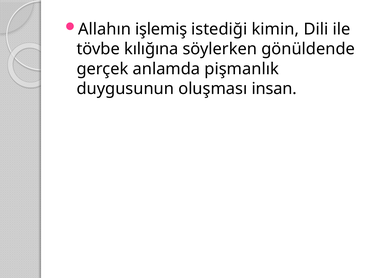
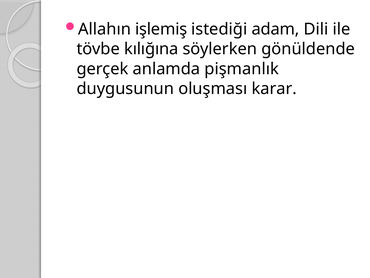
kimin: kimin -> adam (275, 29)
insan: insan -> karar (274, 88)
